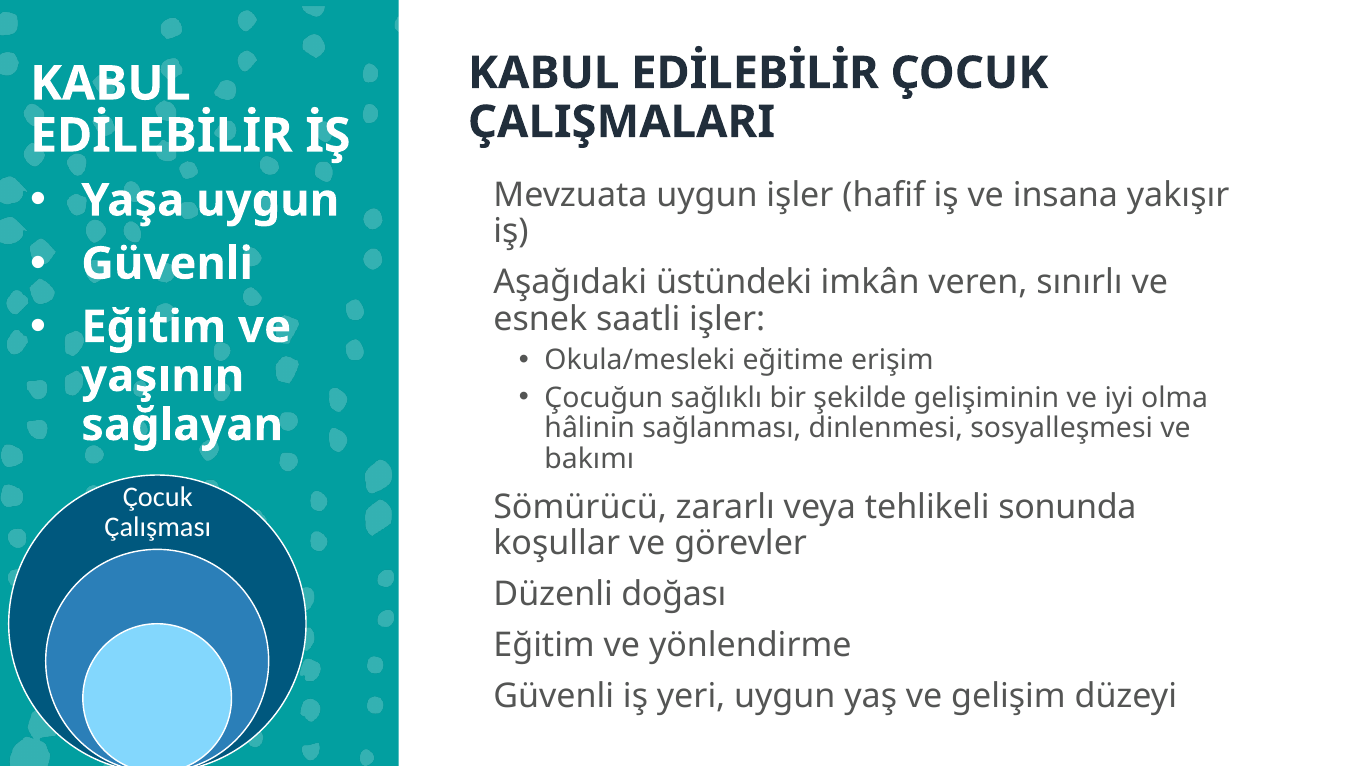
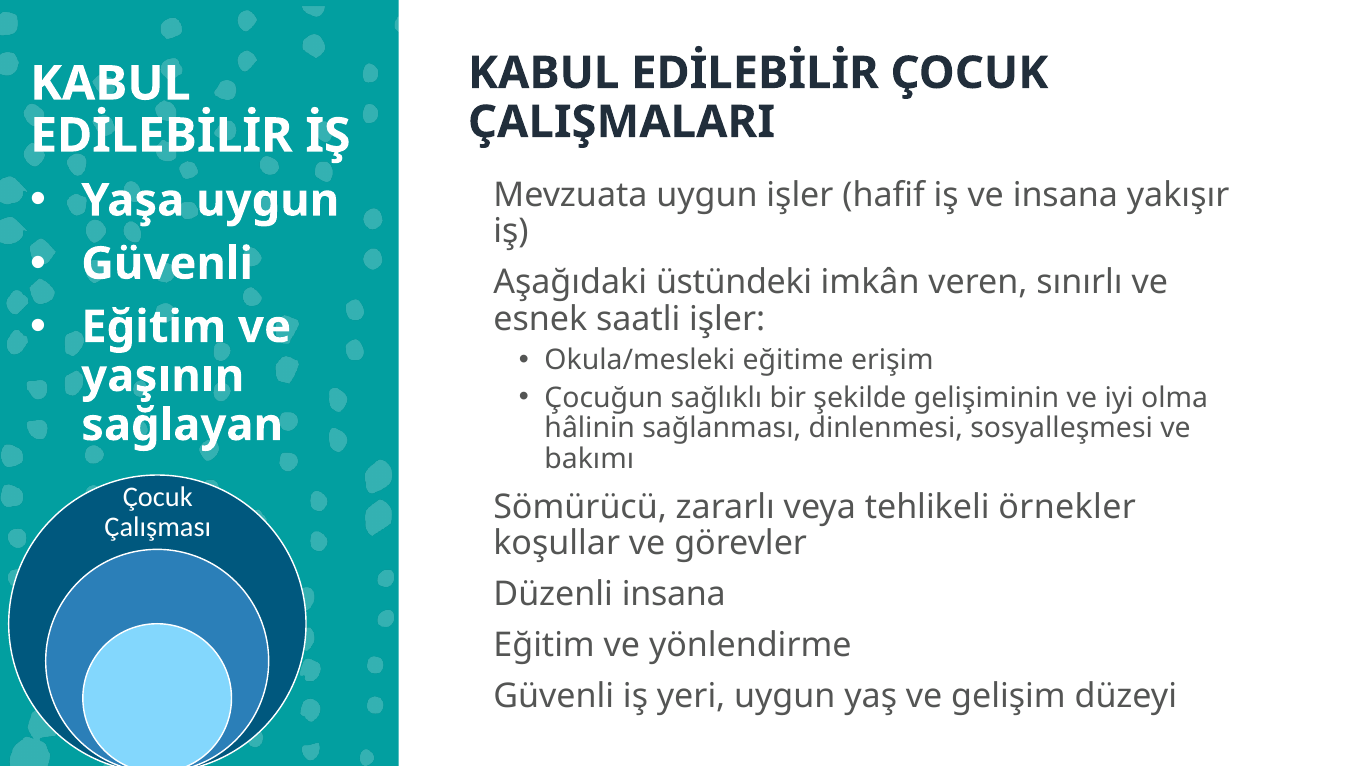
sonunda: sonunda -> örnekler (1067, 507)
Düzenli doğası: doğası -> insana (674, 594)
